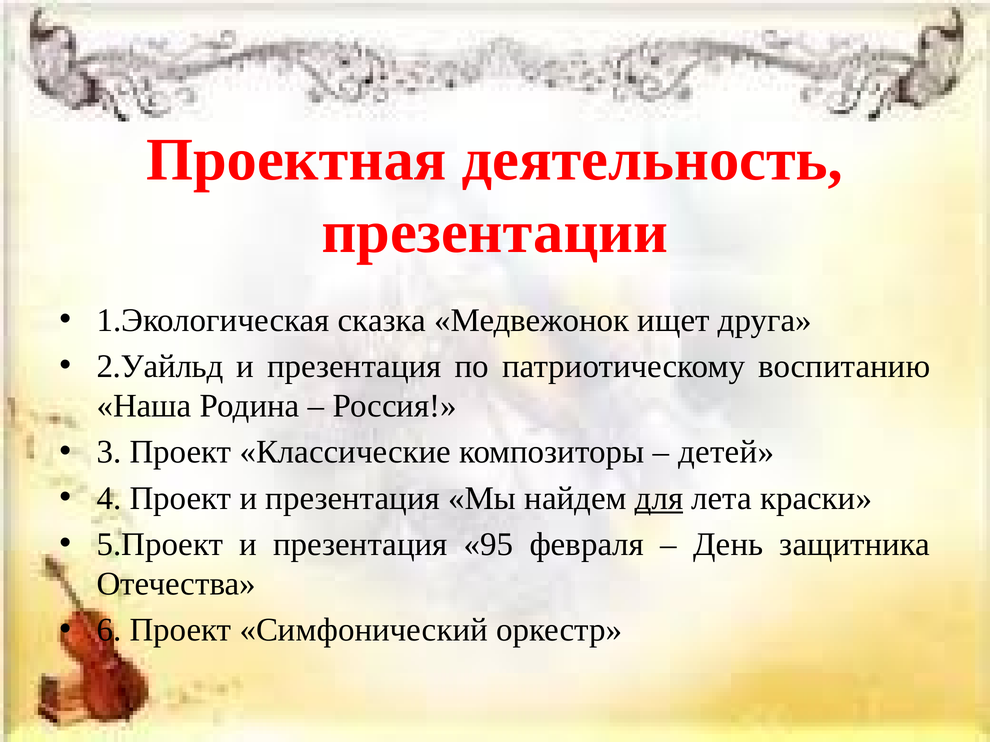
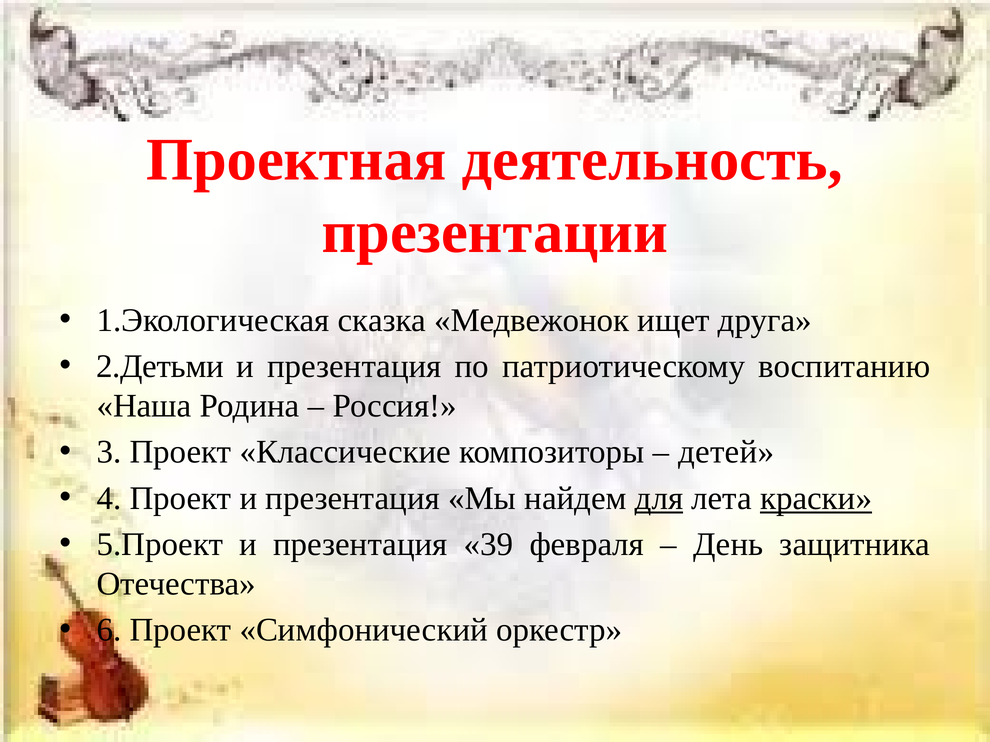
2.Уайльд: 2.Уайльд -> 2.Детьми (160, 367)
краски underline: none -> present (816, 499)
95: 95 -> 39 (489, 545)
